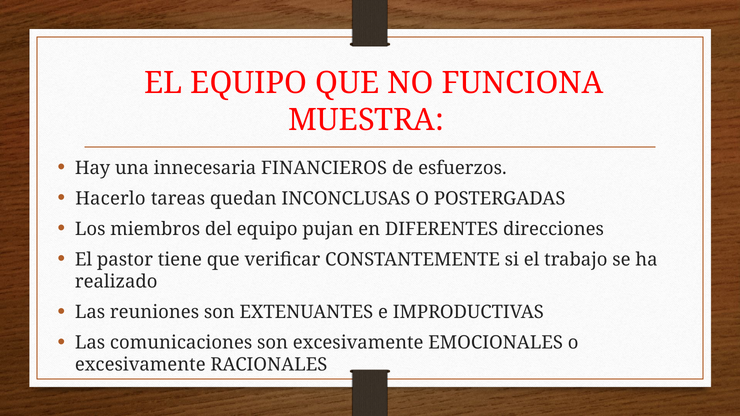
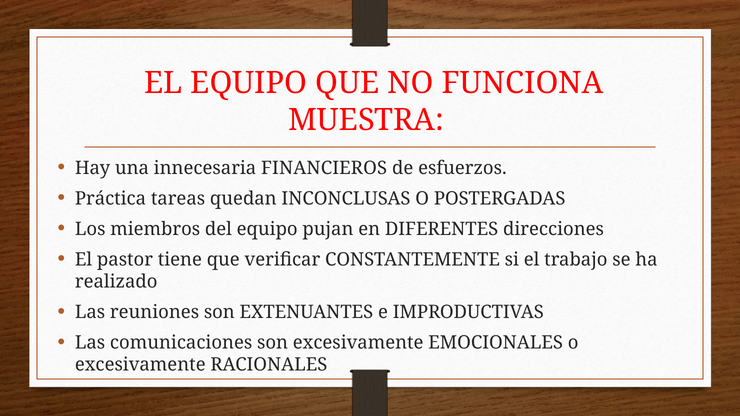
Hacerlo: Hacerlo -> Práctica (111, 199)
